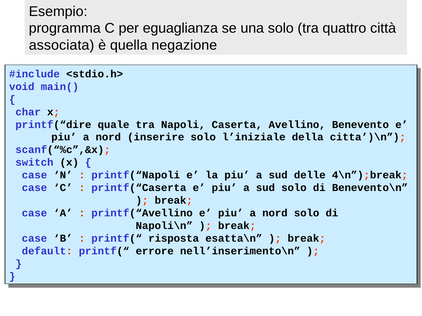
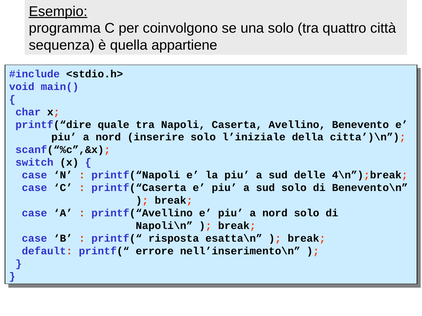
Esempio underline: none -> present (58, 11)
eguaglianza: eguaglianza -> coinvolgono (180, 28)
associata: associata -> sequenza (62, 45)
negazione: negazione -> appartiene (184, 45)
